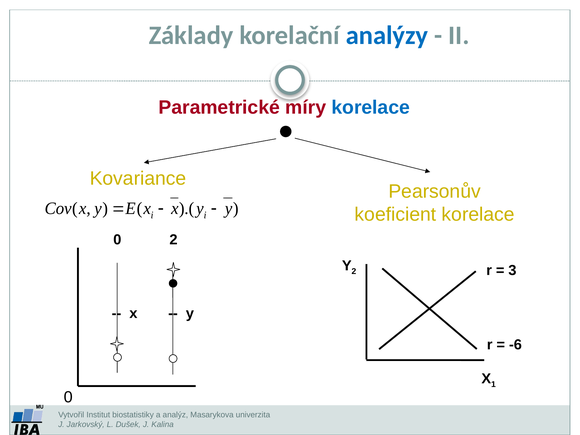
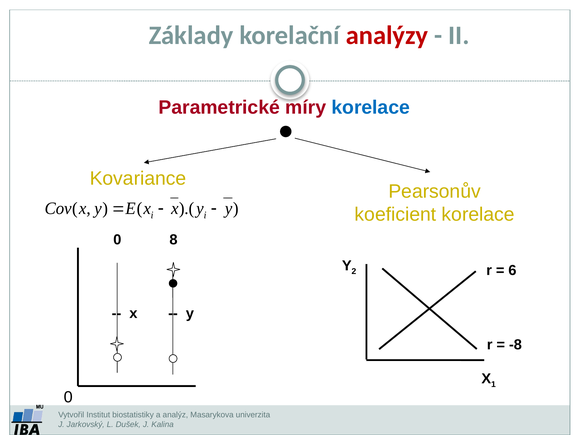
analýzy colour: blue -> red (387, 35)
0 2: 2 -> 8 (173, 240)
3: 3 -> 6 (512, 271)
-6: -6 -> -8 (515, 345)
